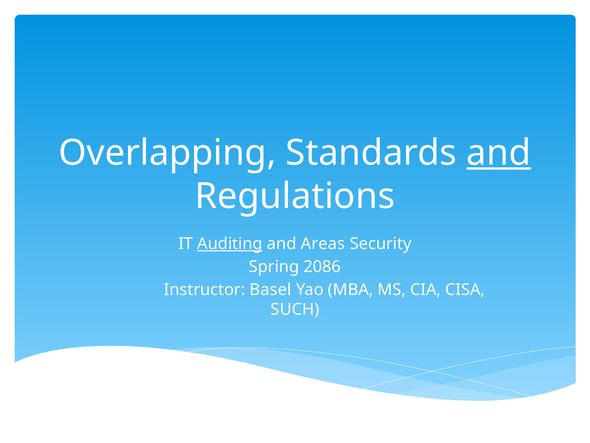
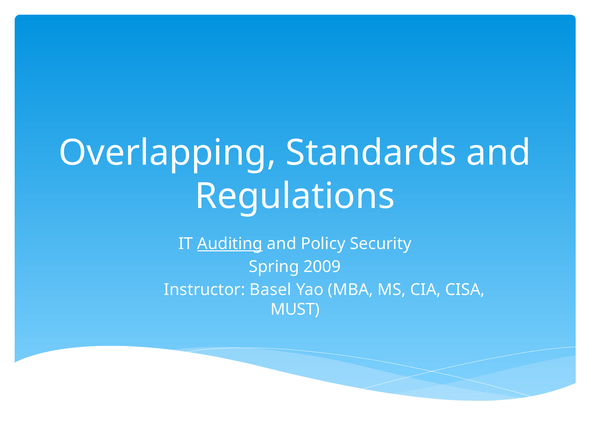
and underline: present -> none (499, 153)
Areas: Areas -> Policy (323, 243)
2086: 2086 -> 2009 (322, 266)
SUCH: SUCH -> MUST (295, 309)
